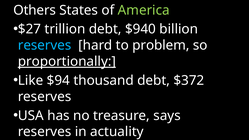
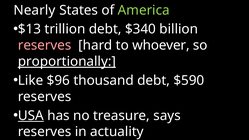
Others: Others -> Nearly (34, 10)
$27: $27 -> $13 (30, 29)
$940: $940 -> $340 (140, 29)
reserves colour: light blue -> pink (45, 45)
problem: problem -> whoever (161, 45)
$94: $94 -> $96 (58, 80)
$372: $372 -> $590 (189, 80)
USA underline: none -> present (31, 116)
